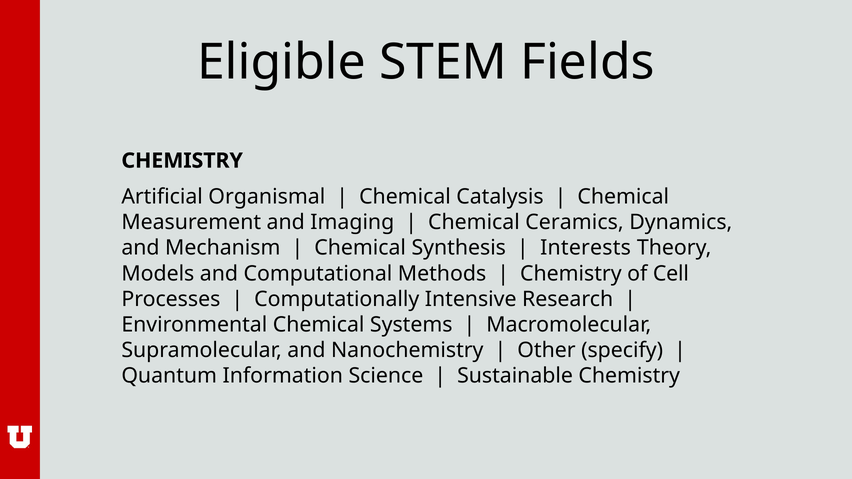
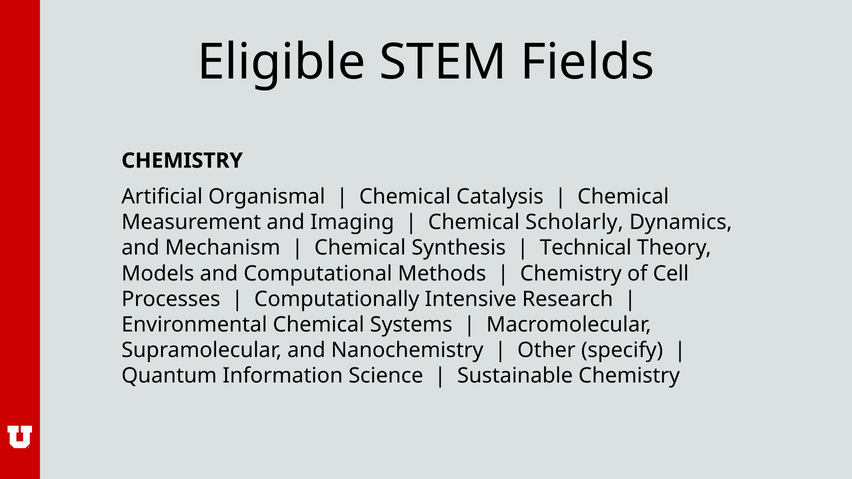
Ceramics: Ceramics -> Scholarly (574, 223)
Interests: Interests -> Technical (586, 248)
